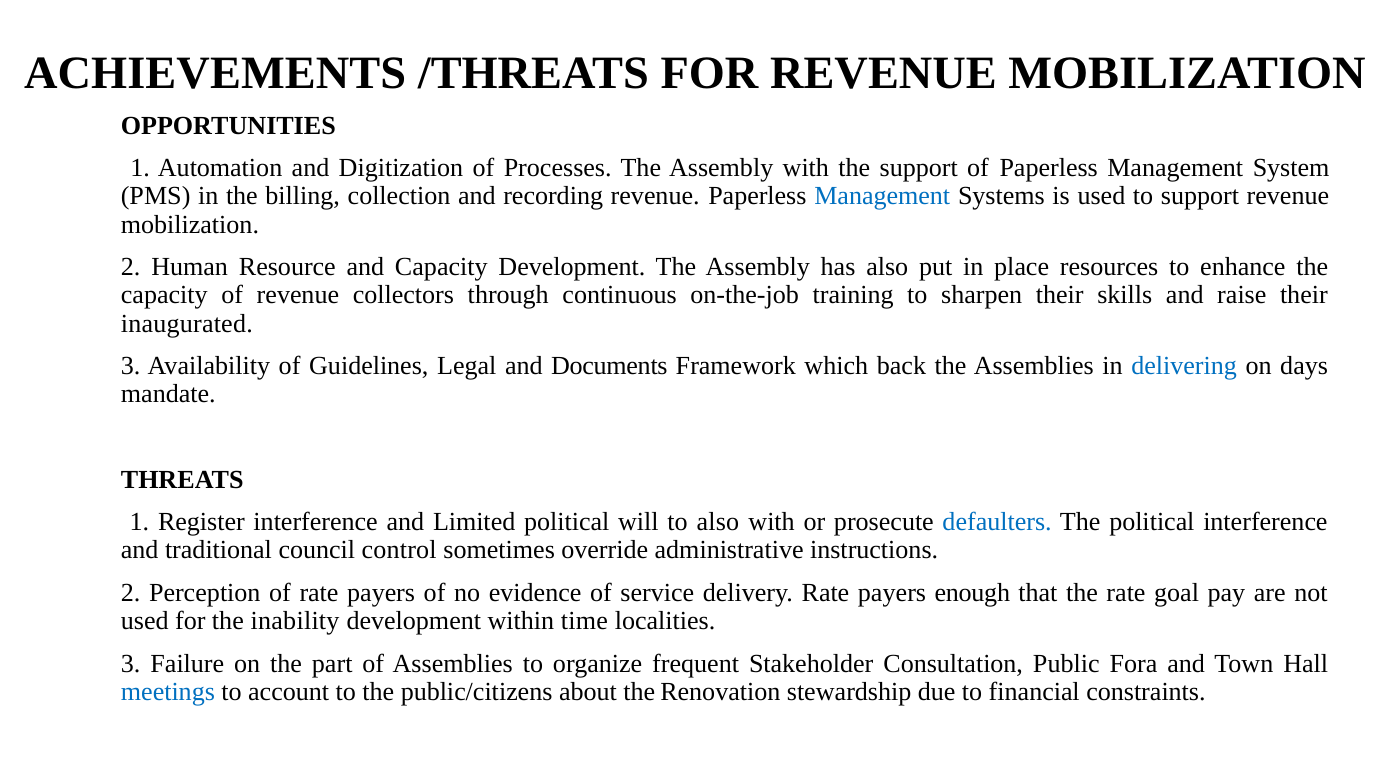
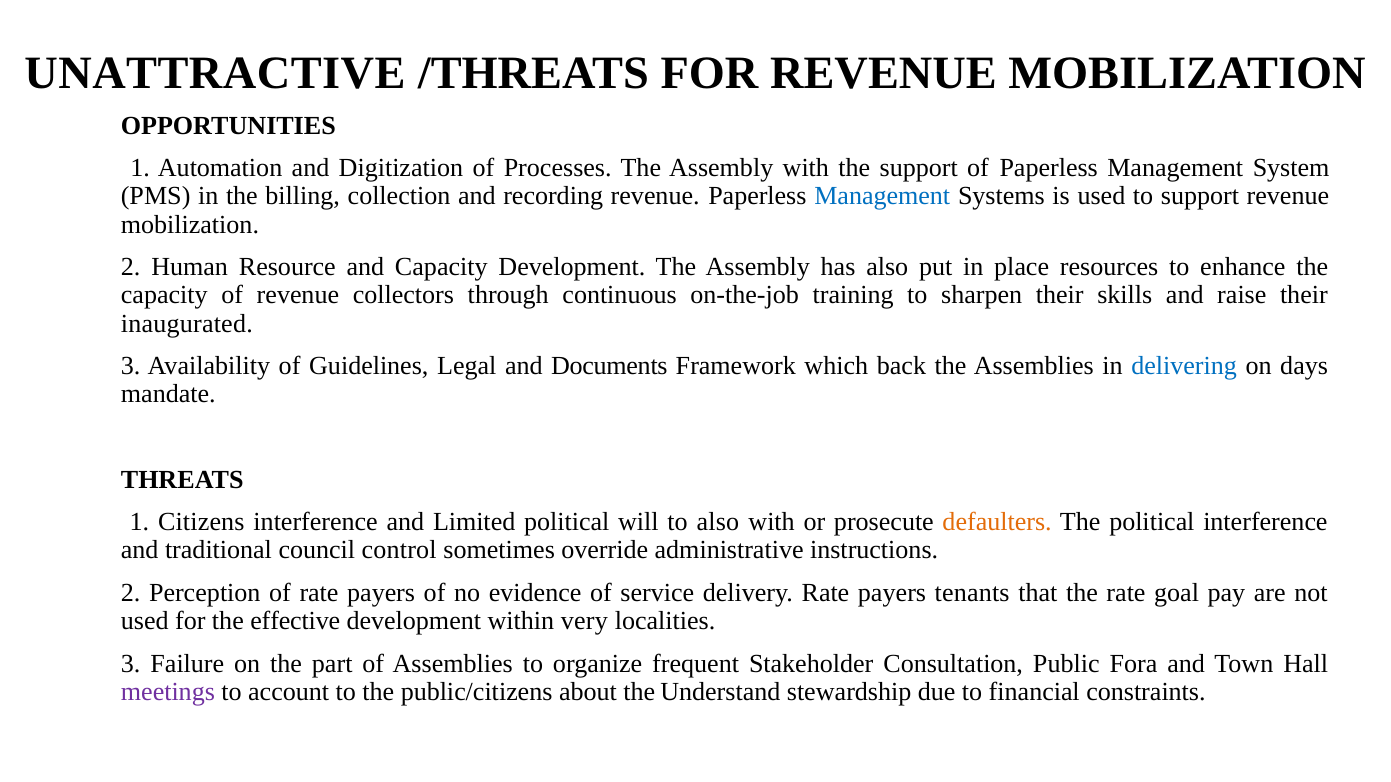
ACHIEVEMENTS: ACHIEVEMENTS -> UNATTRACTIVE (215, 74)
Register: Register -> Citizens (201, 523)
defaulters colour: blue -> orange (997, 523)
enough: enough -> tenants (972, 593)
inability: inability -> effective (295, 622)
time: time -> very (584, 622)
meetings colour: blue -> purple (168, 692)
Renovation: Renovation -> Understand (720, 692)
